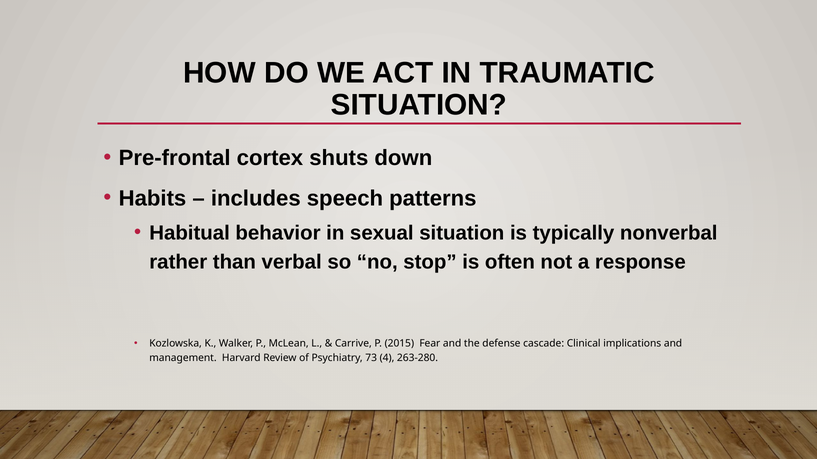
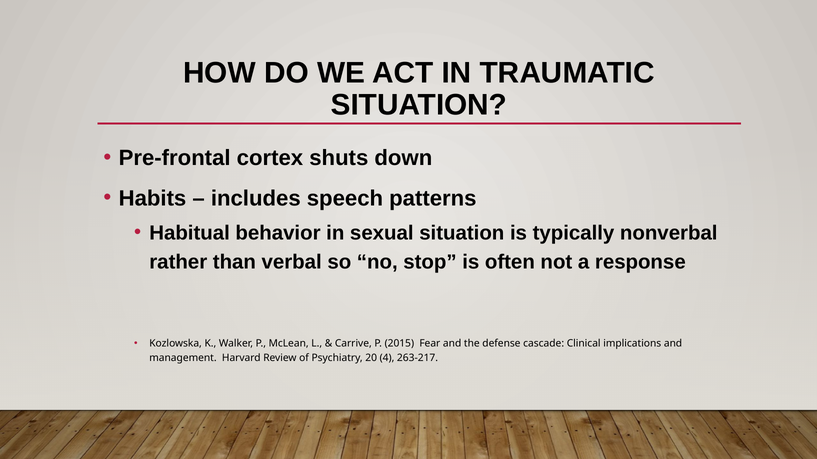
73: 73 -> 20 (371, 358)
263-280: 263-280 -> 263-217 (418, 358)
